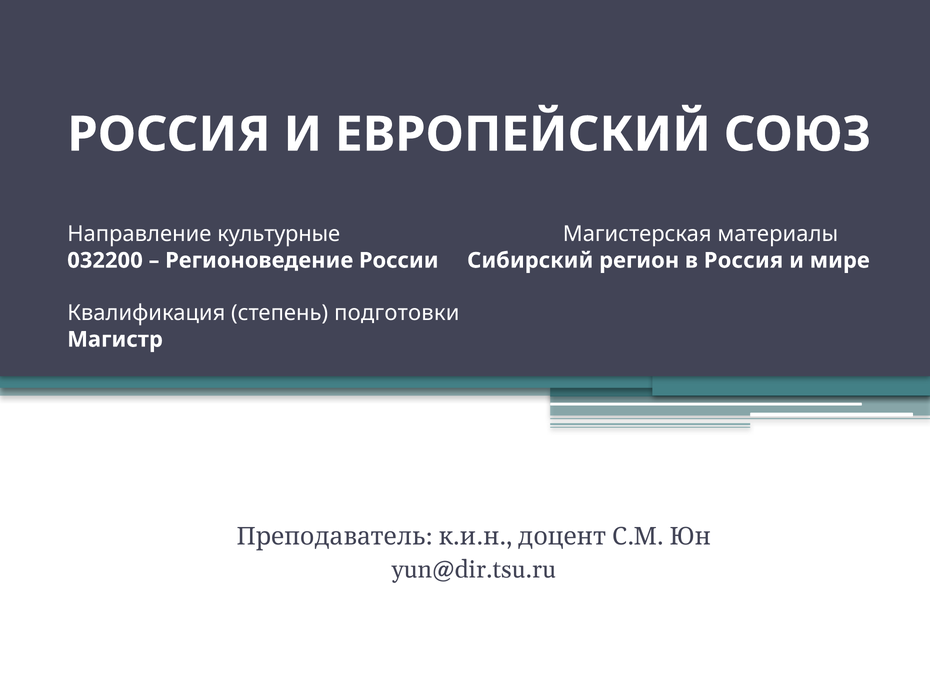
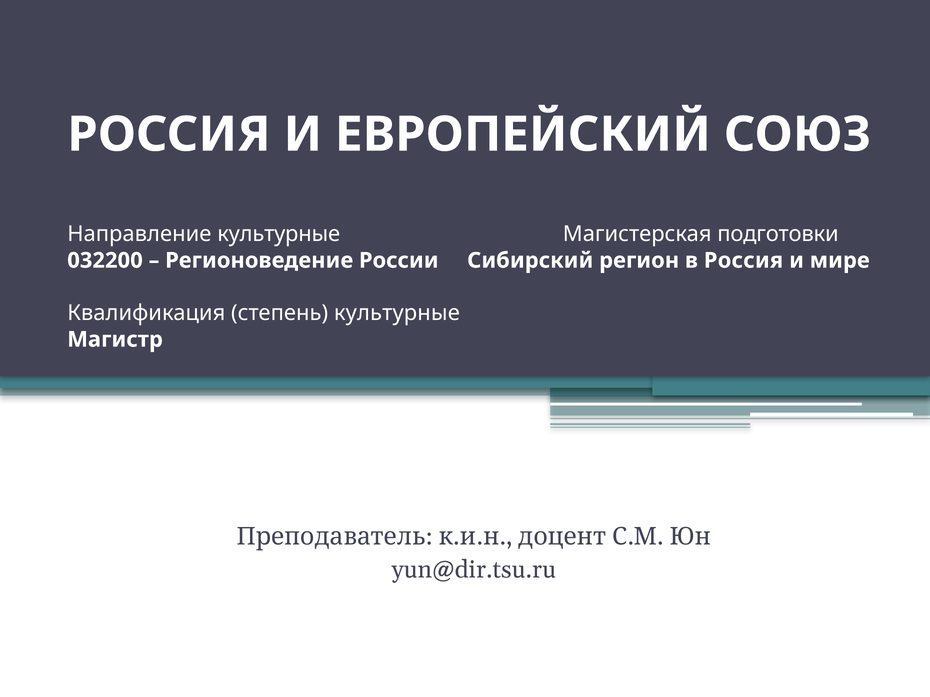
материалы: материалы -> подготовки (778, 234)
степень подготовки: подготовки -> культурные (397, 313)
